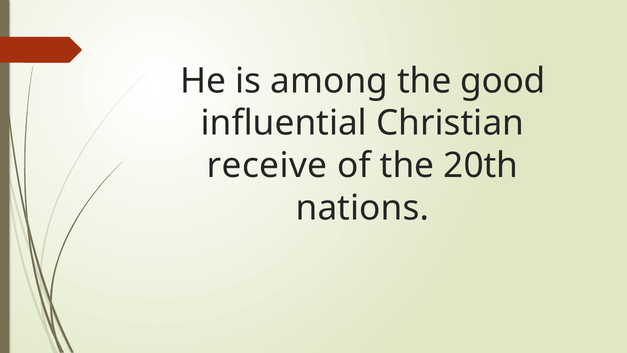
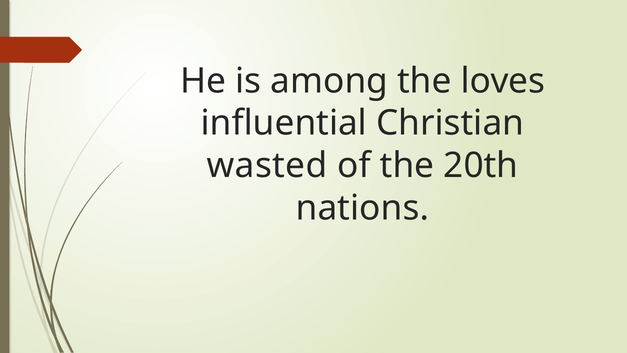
good: good -> loves (503, 81)
receive: receive -> wasted (267, 165)
